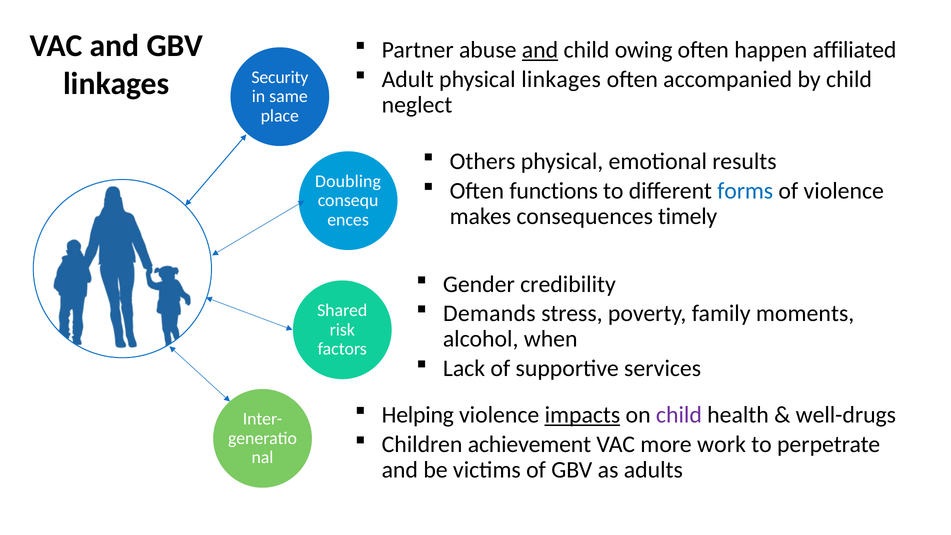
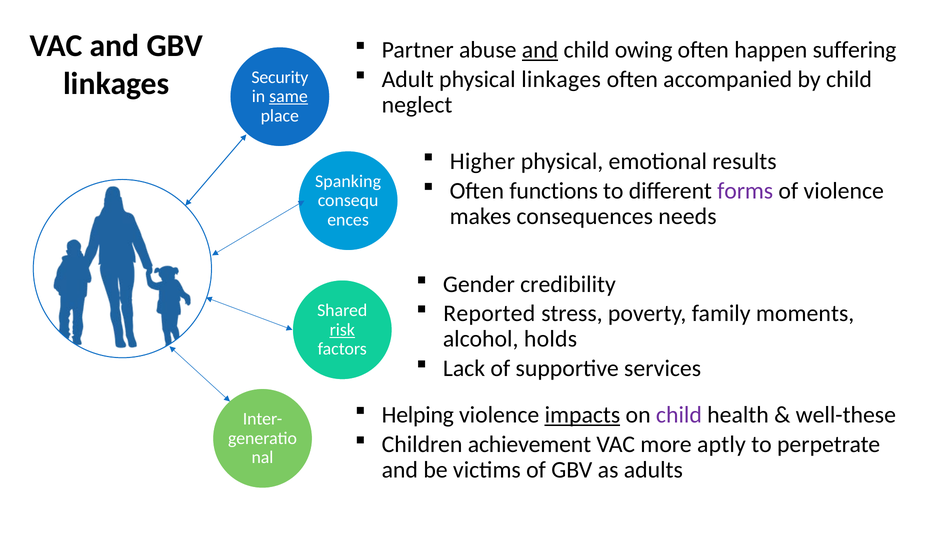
affiliated: affiliated -> suffering (855, 50)
same underline: none -> present (289, 97)
Others: Others -> Higher (482, 161)
Doubling: Doubling -> Spanking (348, 181)
forms colour: blue -> purple (745, 191)
timely: timely -> needs (687, 216)
Demands: Demands -> Reported (489, 313)
risk underline: none -> present (342, 330)
when: when -> holds (551, 339)
well-drugs: well-drugs -> well-these (846, 415)
work: work -> aptly (721, 444)
